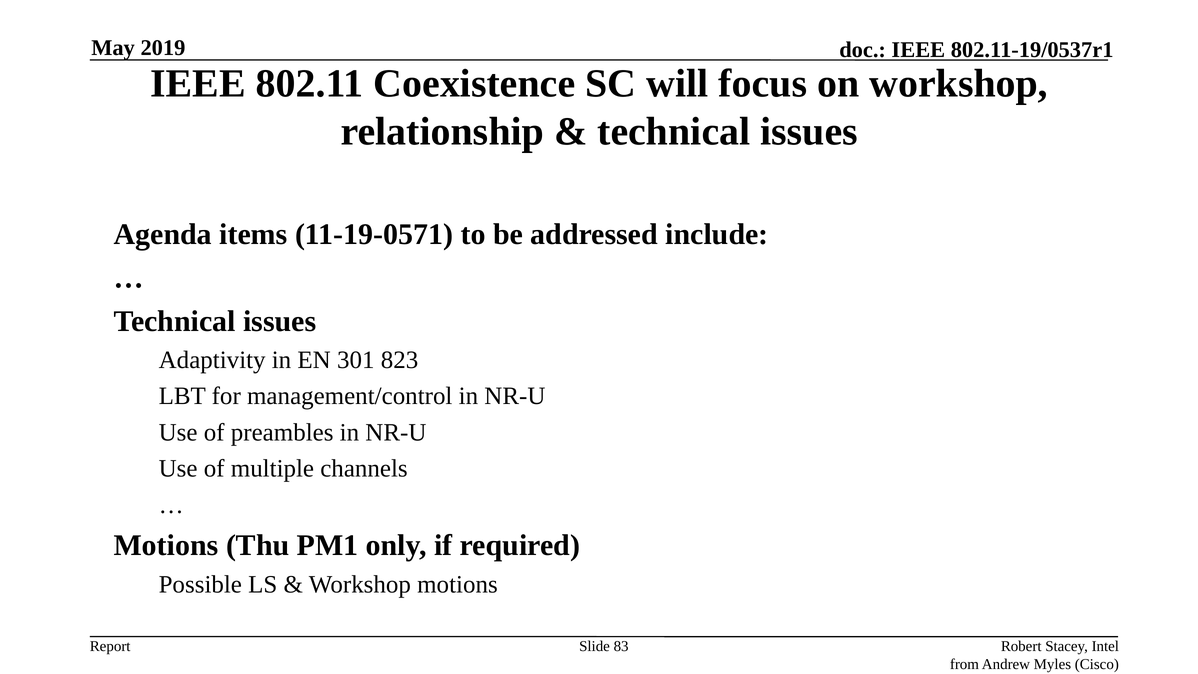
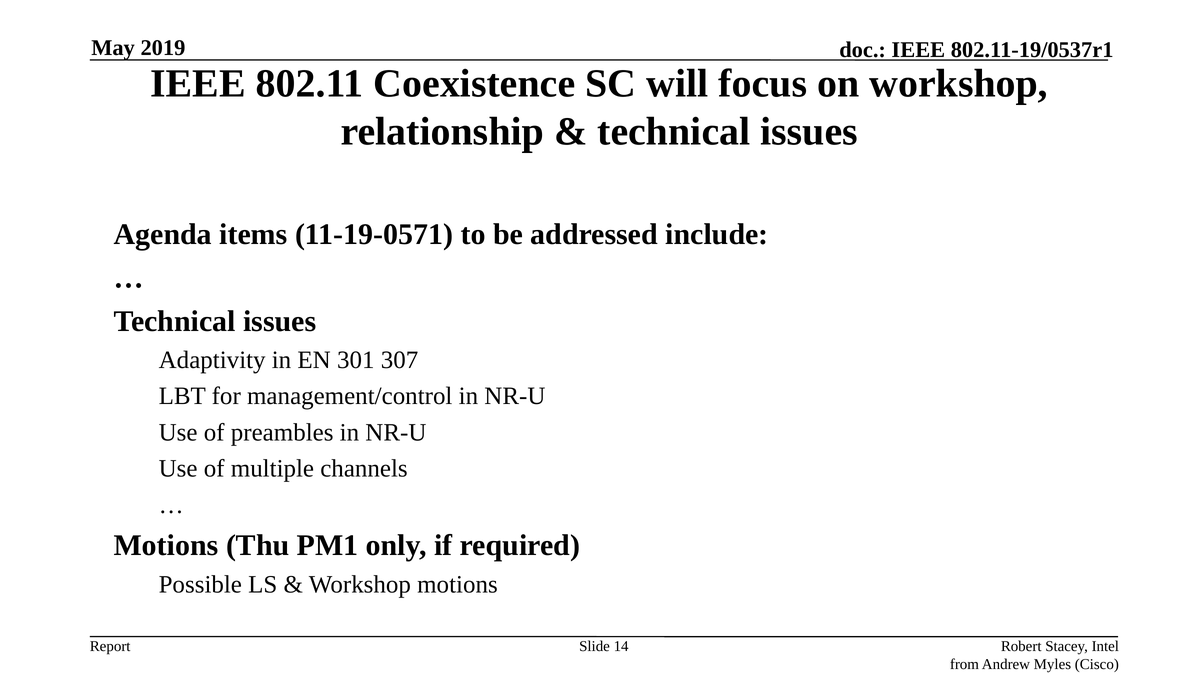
823: 823 -> 307 (400, 360)
83: 83 -> 14 (621, 646)
